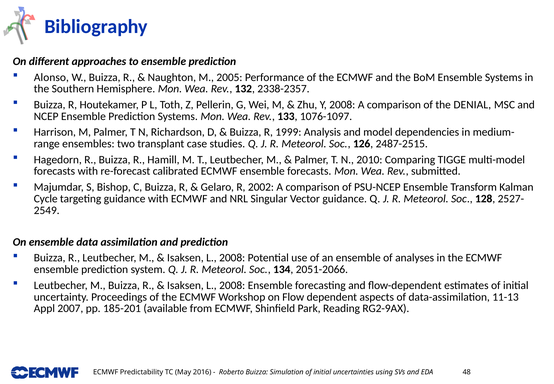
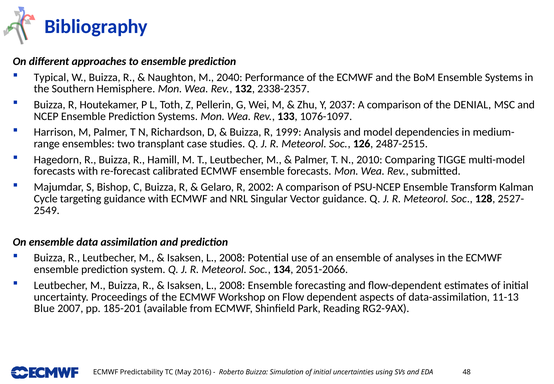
Alonso: Alonso -> Typical (51, 77)
2005: 2005 -> 2040 (229, 77)
Y 2008: 2008 -> 2037 (342, 105)
Appl: Appl -> Blue (44, 308)
